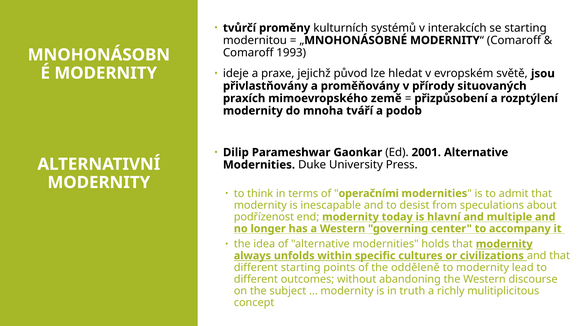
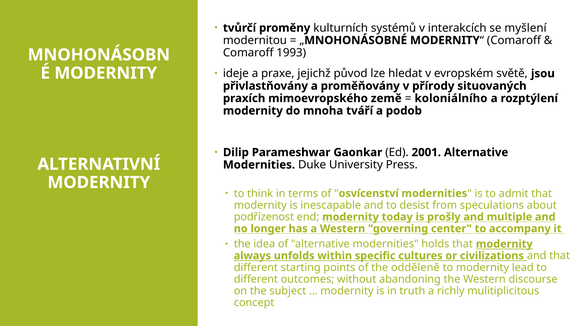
se starting: starting -> myšlení (526, 28)
přizpůsobení: přizpůsobení -> koloniálního (451, 98)
operačními: operačními -> osvícenství (369, 194)
hlavní: hlavní -> prošly (444, 217)
